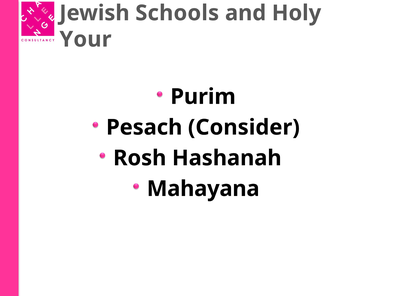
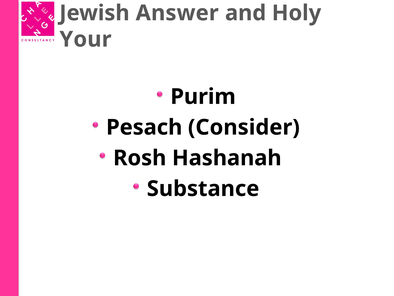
Schools: Schools -> Answer (177, 13)
Mahayana: Mahayana -> Substance (203, 188)
